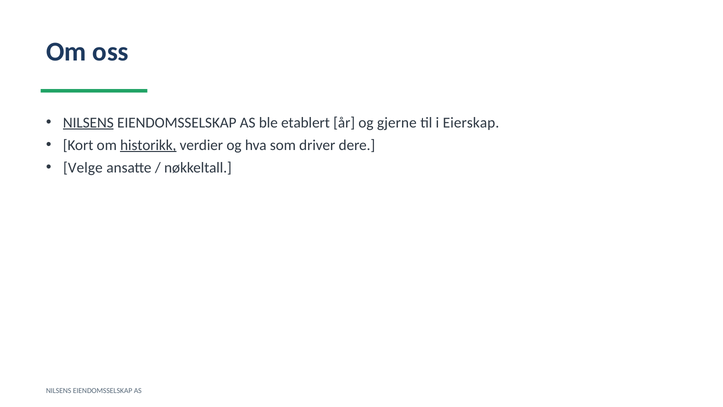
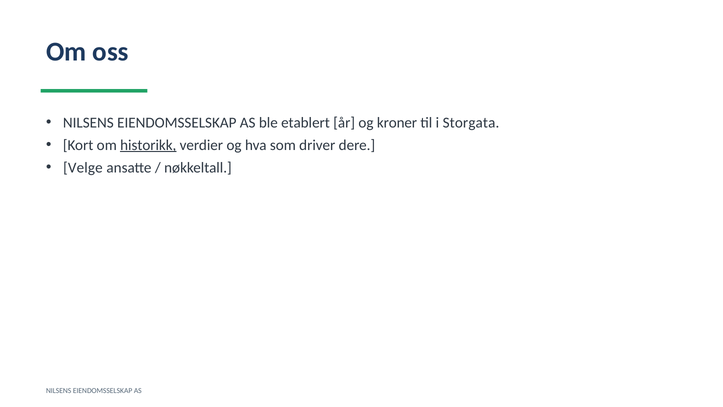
NILSENS underline: present -> none (88, 122)
gjerne: gjerne -> kroner (397, 122)
Eierskap: Eierskap -> Storgata (471, 122)
